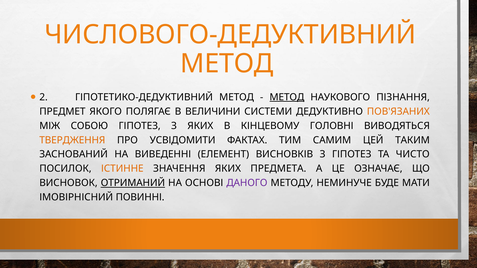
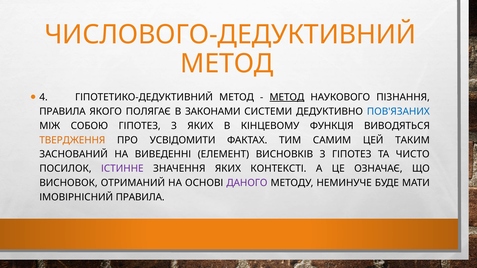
2: 2 -> 4 (44, 97)
ПРЕДМЕТ: ПРЕДМЕТ -> ПРАВИЛА (62, 112)
ВЕЛИЧИНИ: ВЕЛИЧИНИ -> ЗАКОНАМИ (213, 112)
ПОВ'ЯЗАНИХ colour: orange -> blue (398, 112)
ГОЛОВНІ: ГОЛОВНІ -> ФУНКЦІЯ (332, 126)
ІСТИННЕ colour: orange -> purple (122, 169)
ПРЕДМЕТА: ПРЕДМЕТА -> КОНТЕКСТІ (278, 169)
ОТРИМАНИЙ underline: present -> none (133, 183)
ІМОВІРНІСНИЙ ПОВИННІ: ПОВИННІ -> ПРАВИЛА (140, 197)
